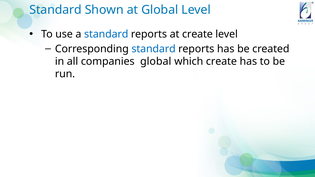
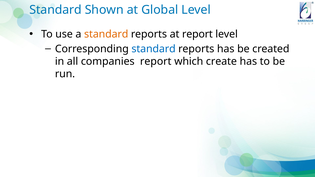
standard colour: blue -> orange (106, 34)
at create: create -> report (197, 34)
companies global: global -> report (156, 61)
